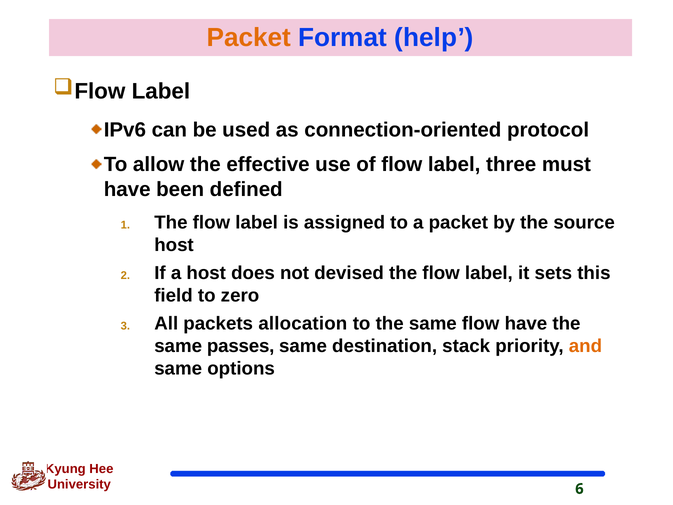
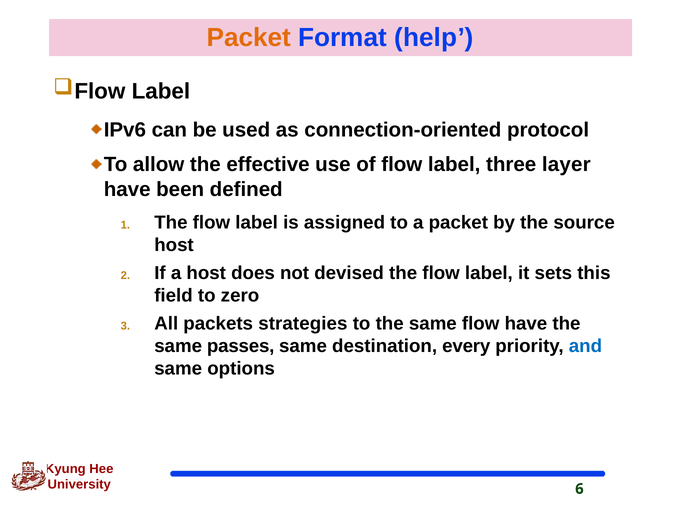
must: must -> layer (566, 165)
allocation: allocation -> strategies (303, 323)
stack: stack -> every (466, 346)
and colour: orange -> blue (585, 346)
